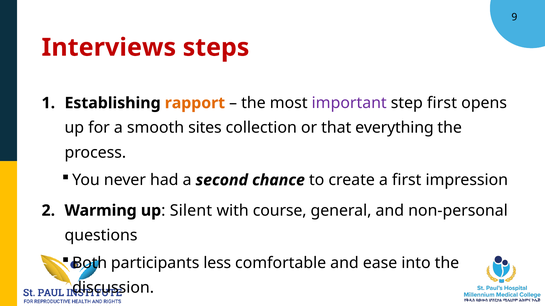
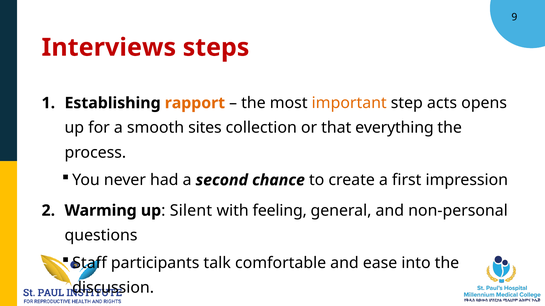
important colour: purple -> orange (349, 103)
step first: first -> acts (442, 103)
course: course -> feeling (280, 211)
Both: Both -> Staff (89, 263)
less: less -> talk (217, 263)
